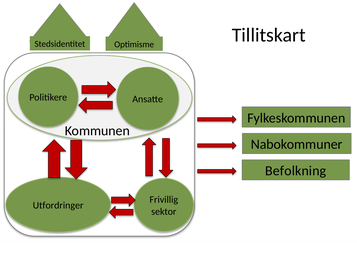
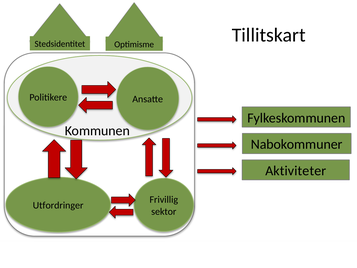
Befolkning: Befolkning -> Aktiviteter (296, 171)
